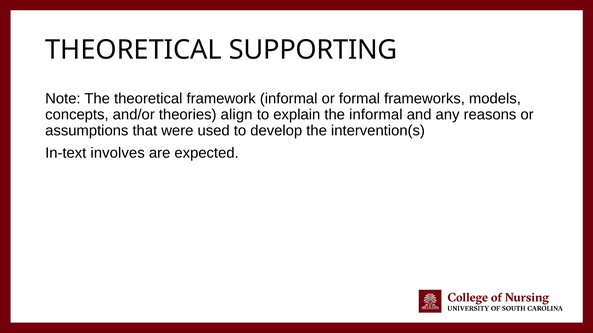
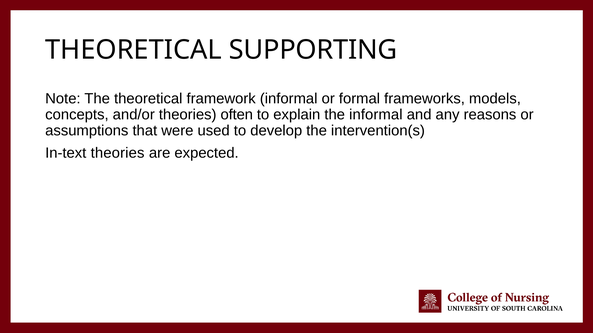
align: align -> often (237, 115)
In-text involves: involves -> theories (118, 153)
